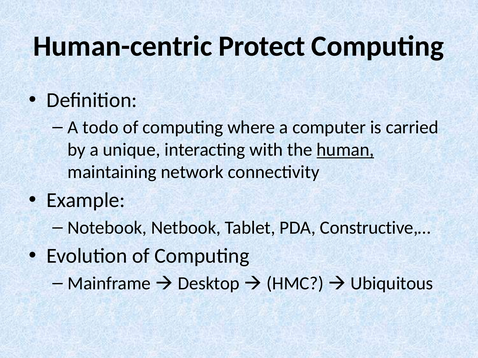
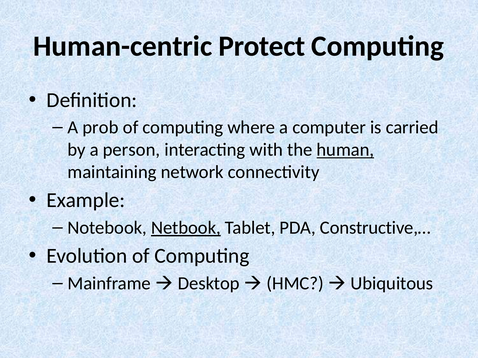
todo: todo -> prob (101, 128)
unique: unique -> person (132, 150)
Netbook underline: none -> present (186, 228)
